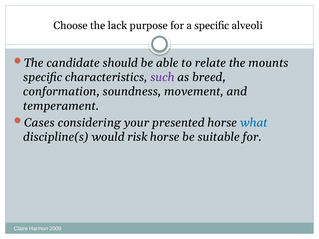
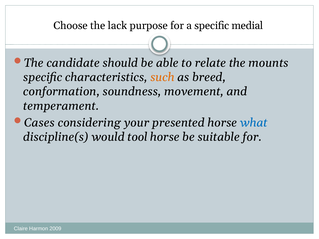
alveoli: alveoli -> medial (247, 26)
such colour: purple -> orange (162, 77)
risk: risk -> tool (138, 137)
